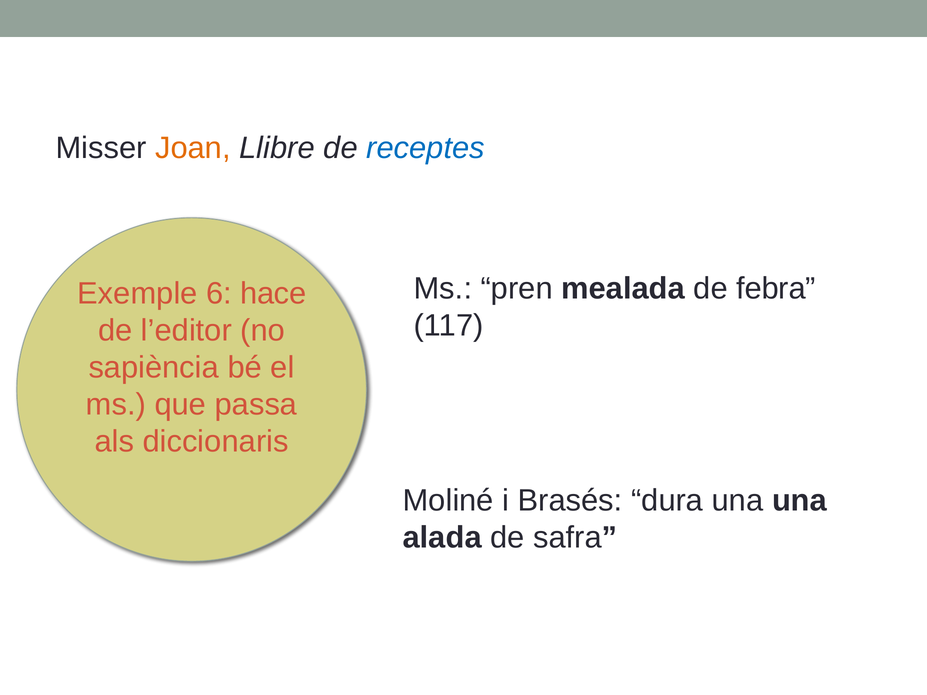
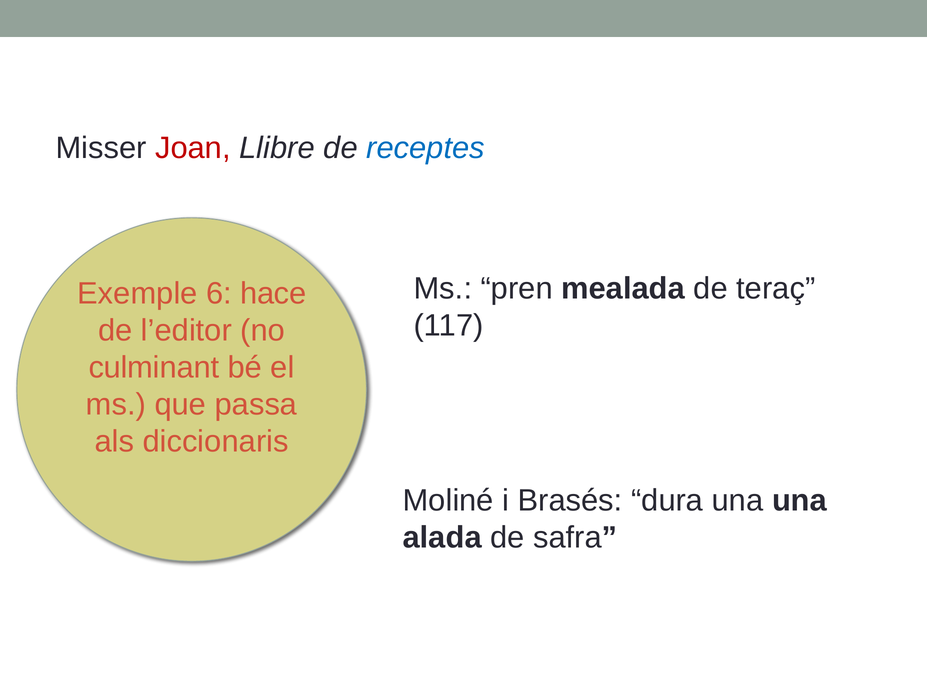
Joan colour: orange -> red (193, 148)
febra: febra -> teraç (776, 289)
sapiència: sapiència -> culminant (154, 368)
